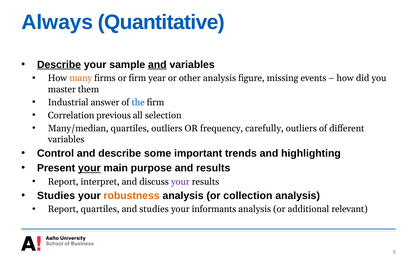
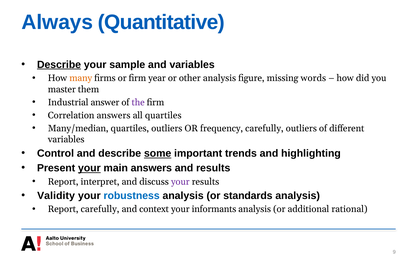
and underline: present -> none (157, 65)
events: events -> words (313, 78)
the colour: blue -> purple (138, 102)
Correlation previous: previous -> answers (114, 115)
all selection: selection -> quartiles (163, 115)
some underline: none -> present (158, 153)
main purpose: purpose -> answers (151, 168)
Studies: Studies -> Validity (56, 195)
robustness colour: orange -> blue (132, 195)
collection: collection -> standards (248, 195)
Report quartiles: quartiles -> carefully (100, 209)
and studies: studies -> context (154, 209)
relevant: relevant -> rational (349, 209)
